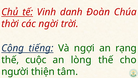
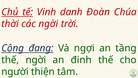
tiếng: tiếng -> đang (41, 48)
rạng: rạng -> tầng (126, 48)
thế cuộc: cuộc -> ngời (36, 60)
lòng: lòng -> đinh (81, 60)
